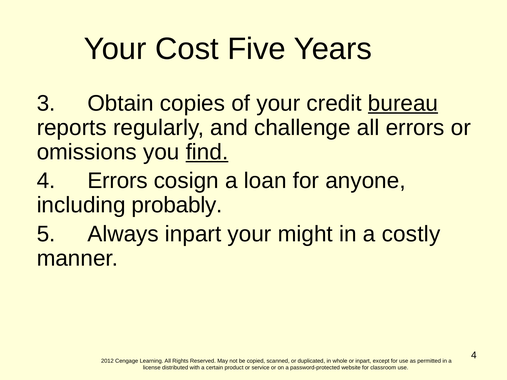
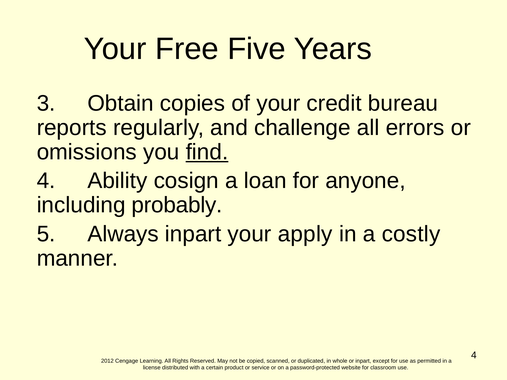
Cost: Cost -> Free (187, 49)
bureau underline: present -> none (403, 103)
4 Errors: Errors -> Ability (117, 181)
might: might -> apply (305, 234)
